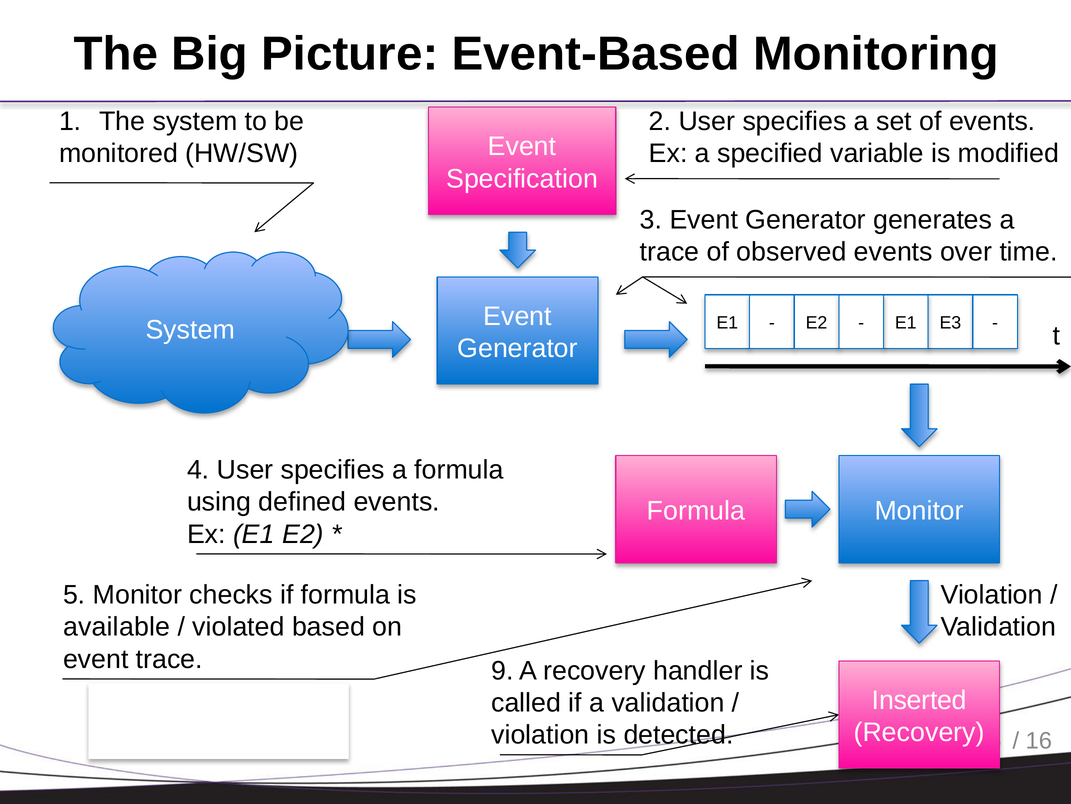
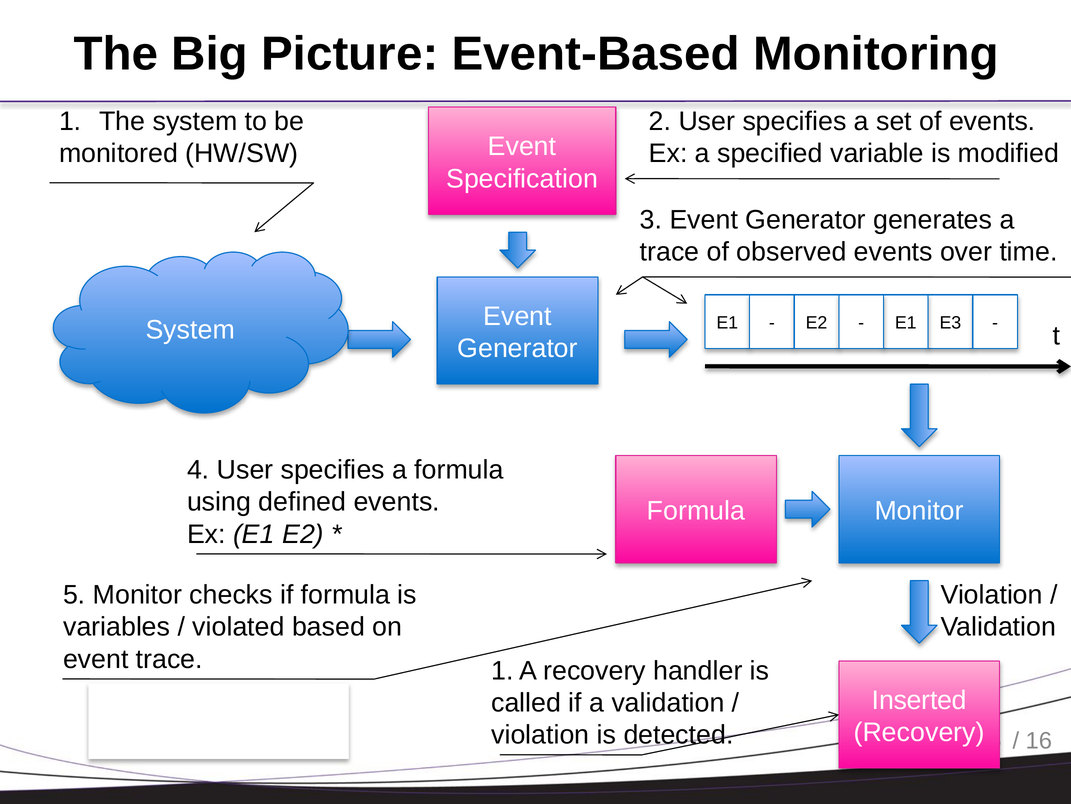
available: available -> variables (117, 627)
trace 9: 9 -> 1 (502, 670)
